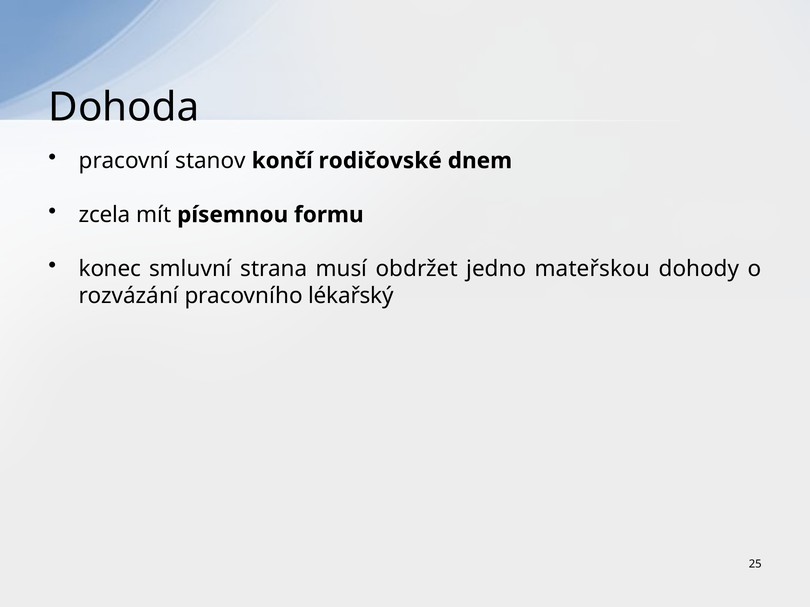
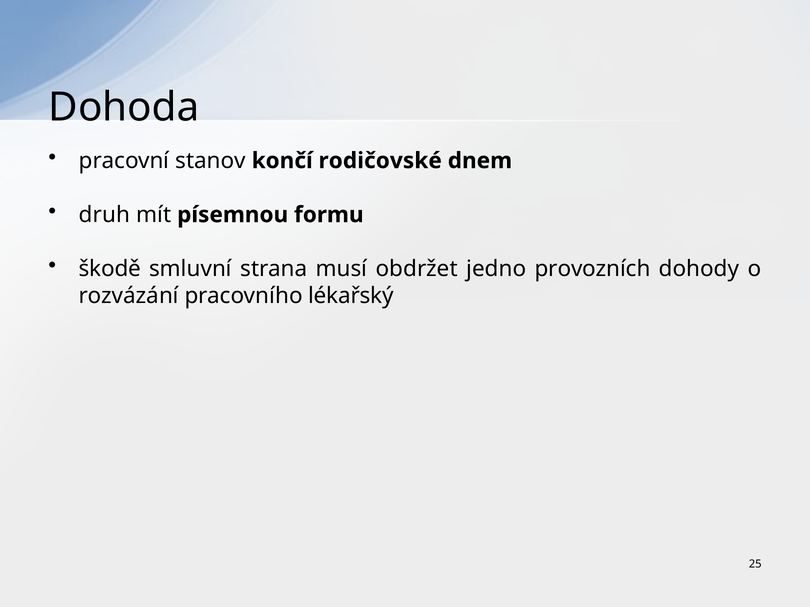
zcela: zcela -> druh (105, 215)
konec: konec -> škodě (110, 269)
mateřskou: mateřskou -> provozních (593, 269)
